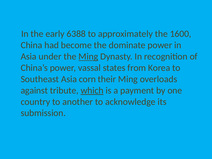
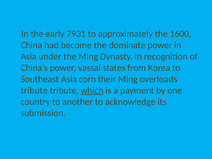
6388: 6388 -> 7931 (76, 34)
Ming underline: present -> none (88, 56)
against: against -> tribute (34, 90)
